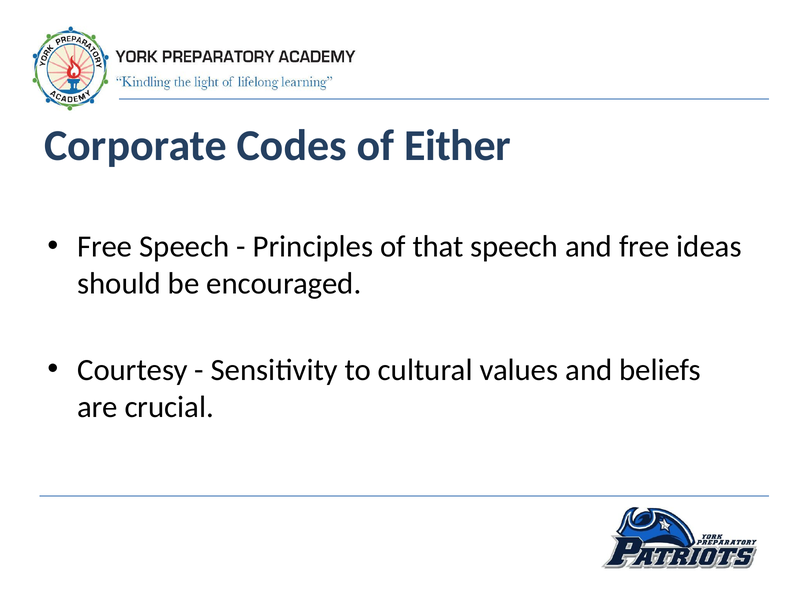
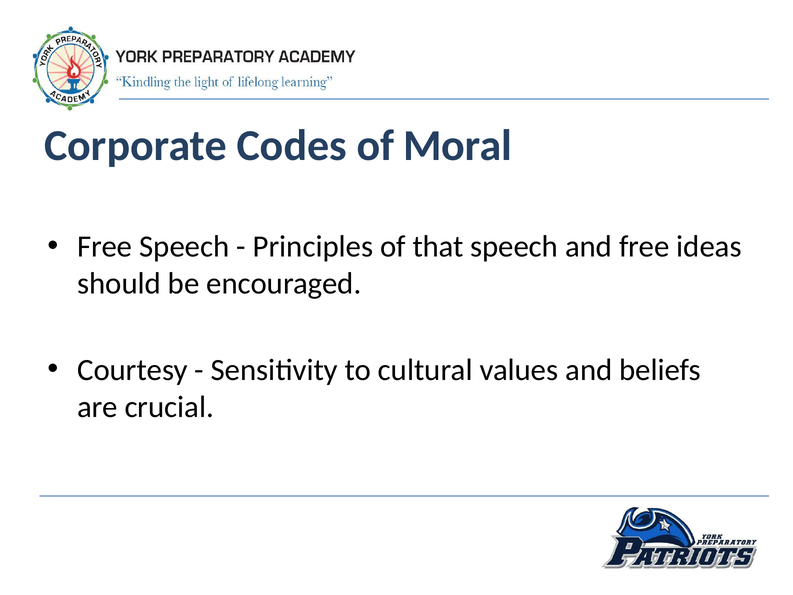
Either: Either -> Moral (458, 146)
